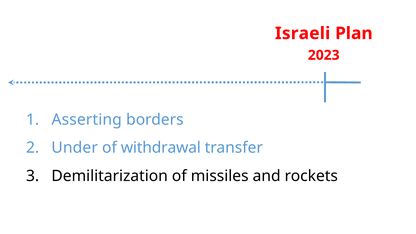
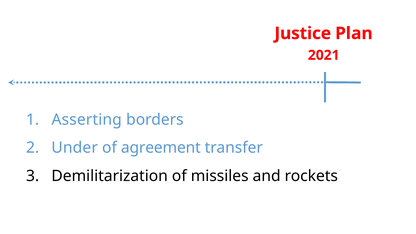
Israeli: Israeli -> Justice (303, 33)
2023: 2023 -> 2021 (324, 55)
withdrawal: withdrawal -> agreement (161, 148)
